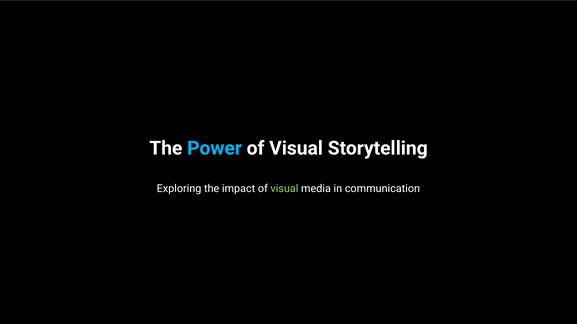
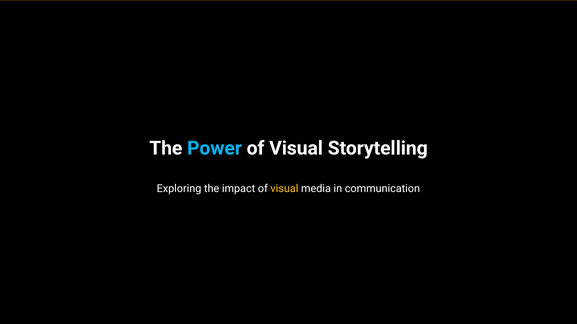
visual colour: light green -> yellow (284, 189)
